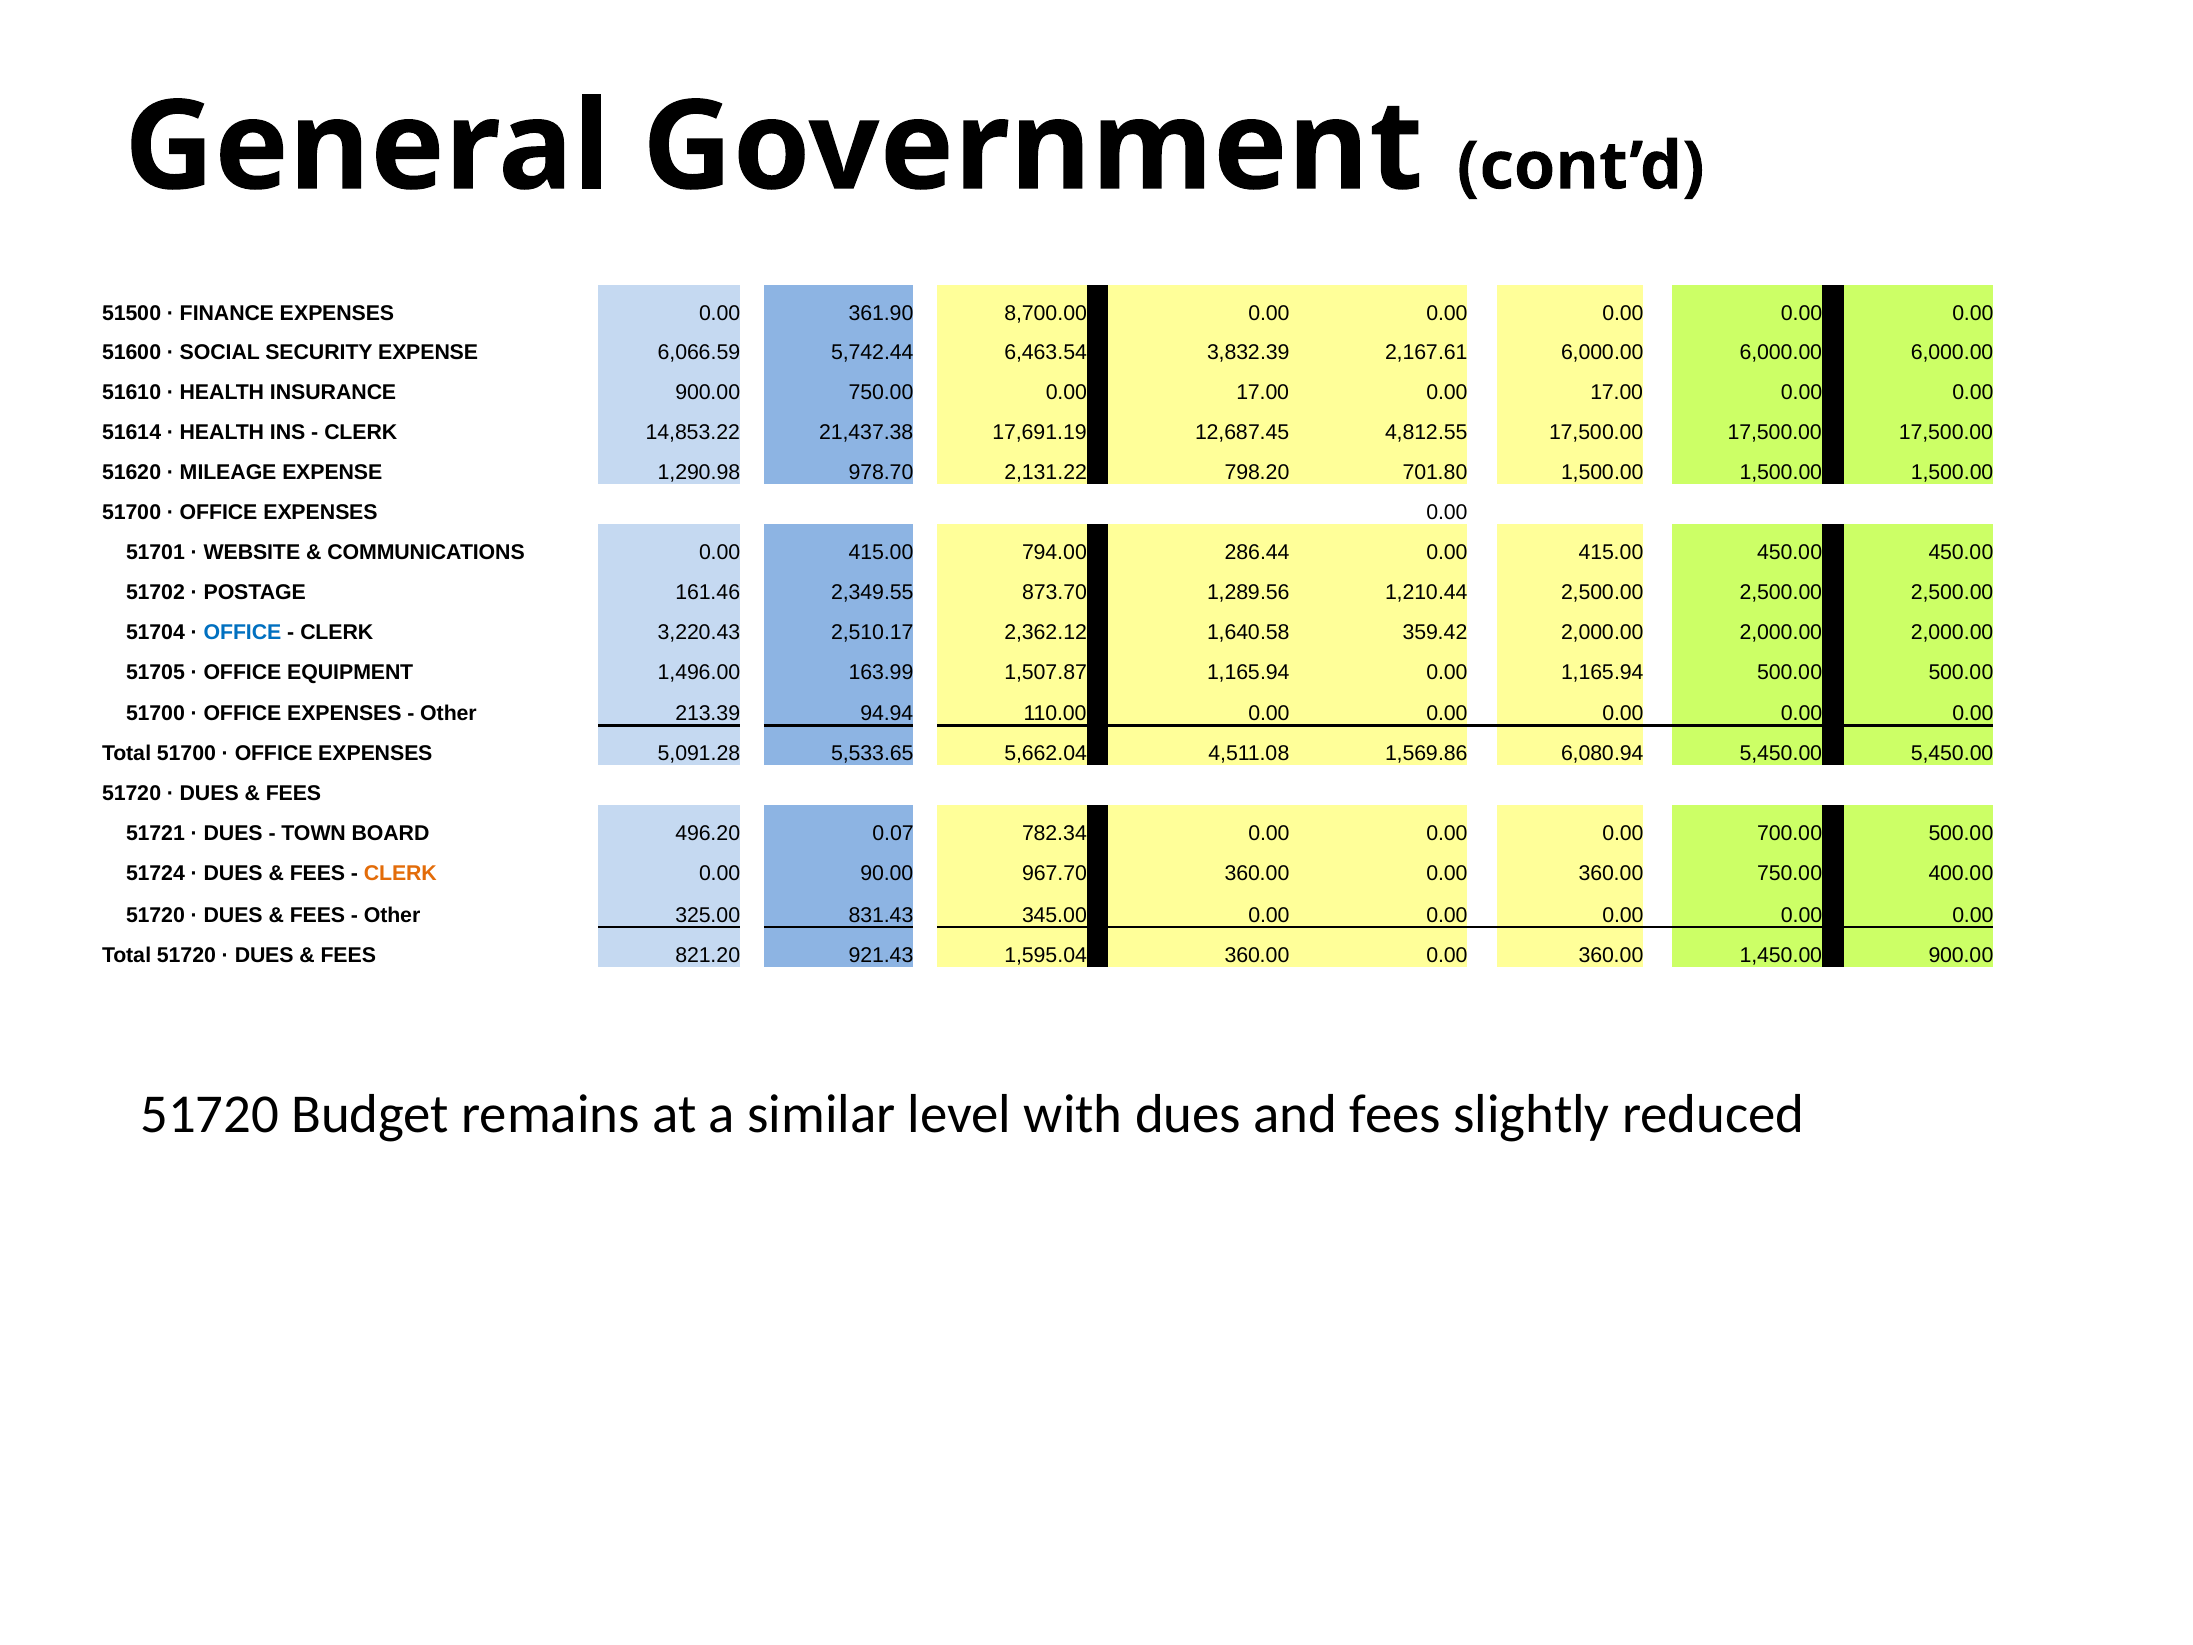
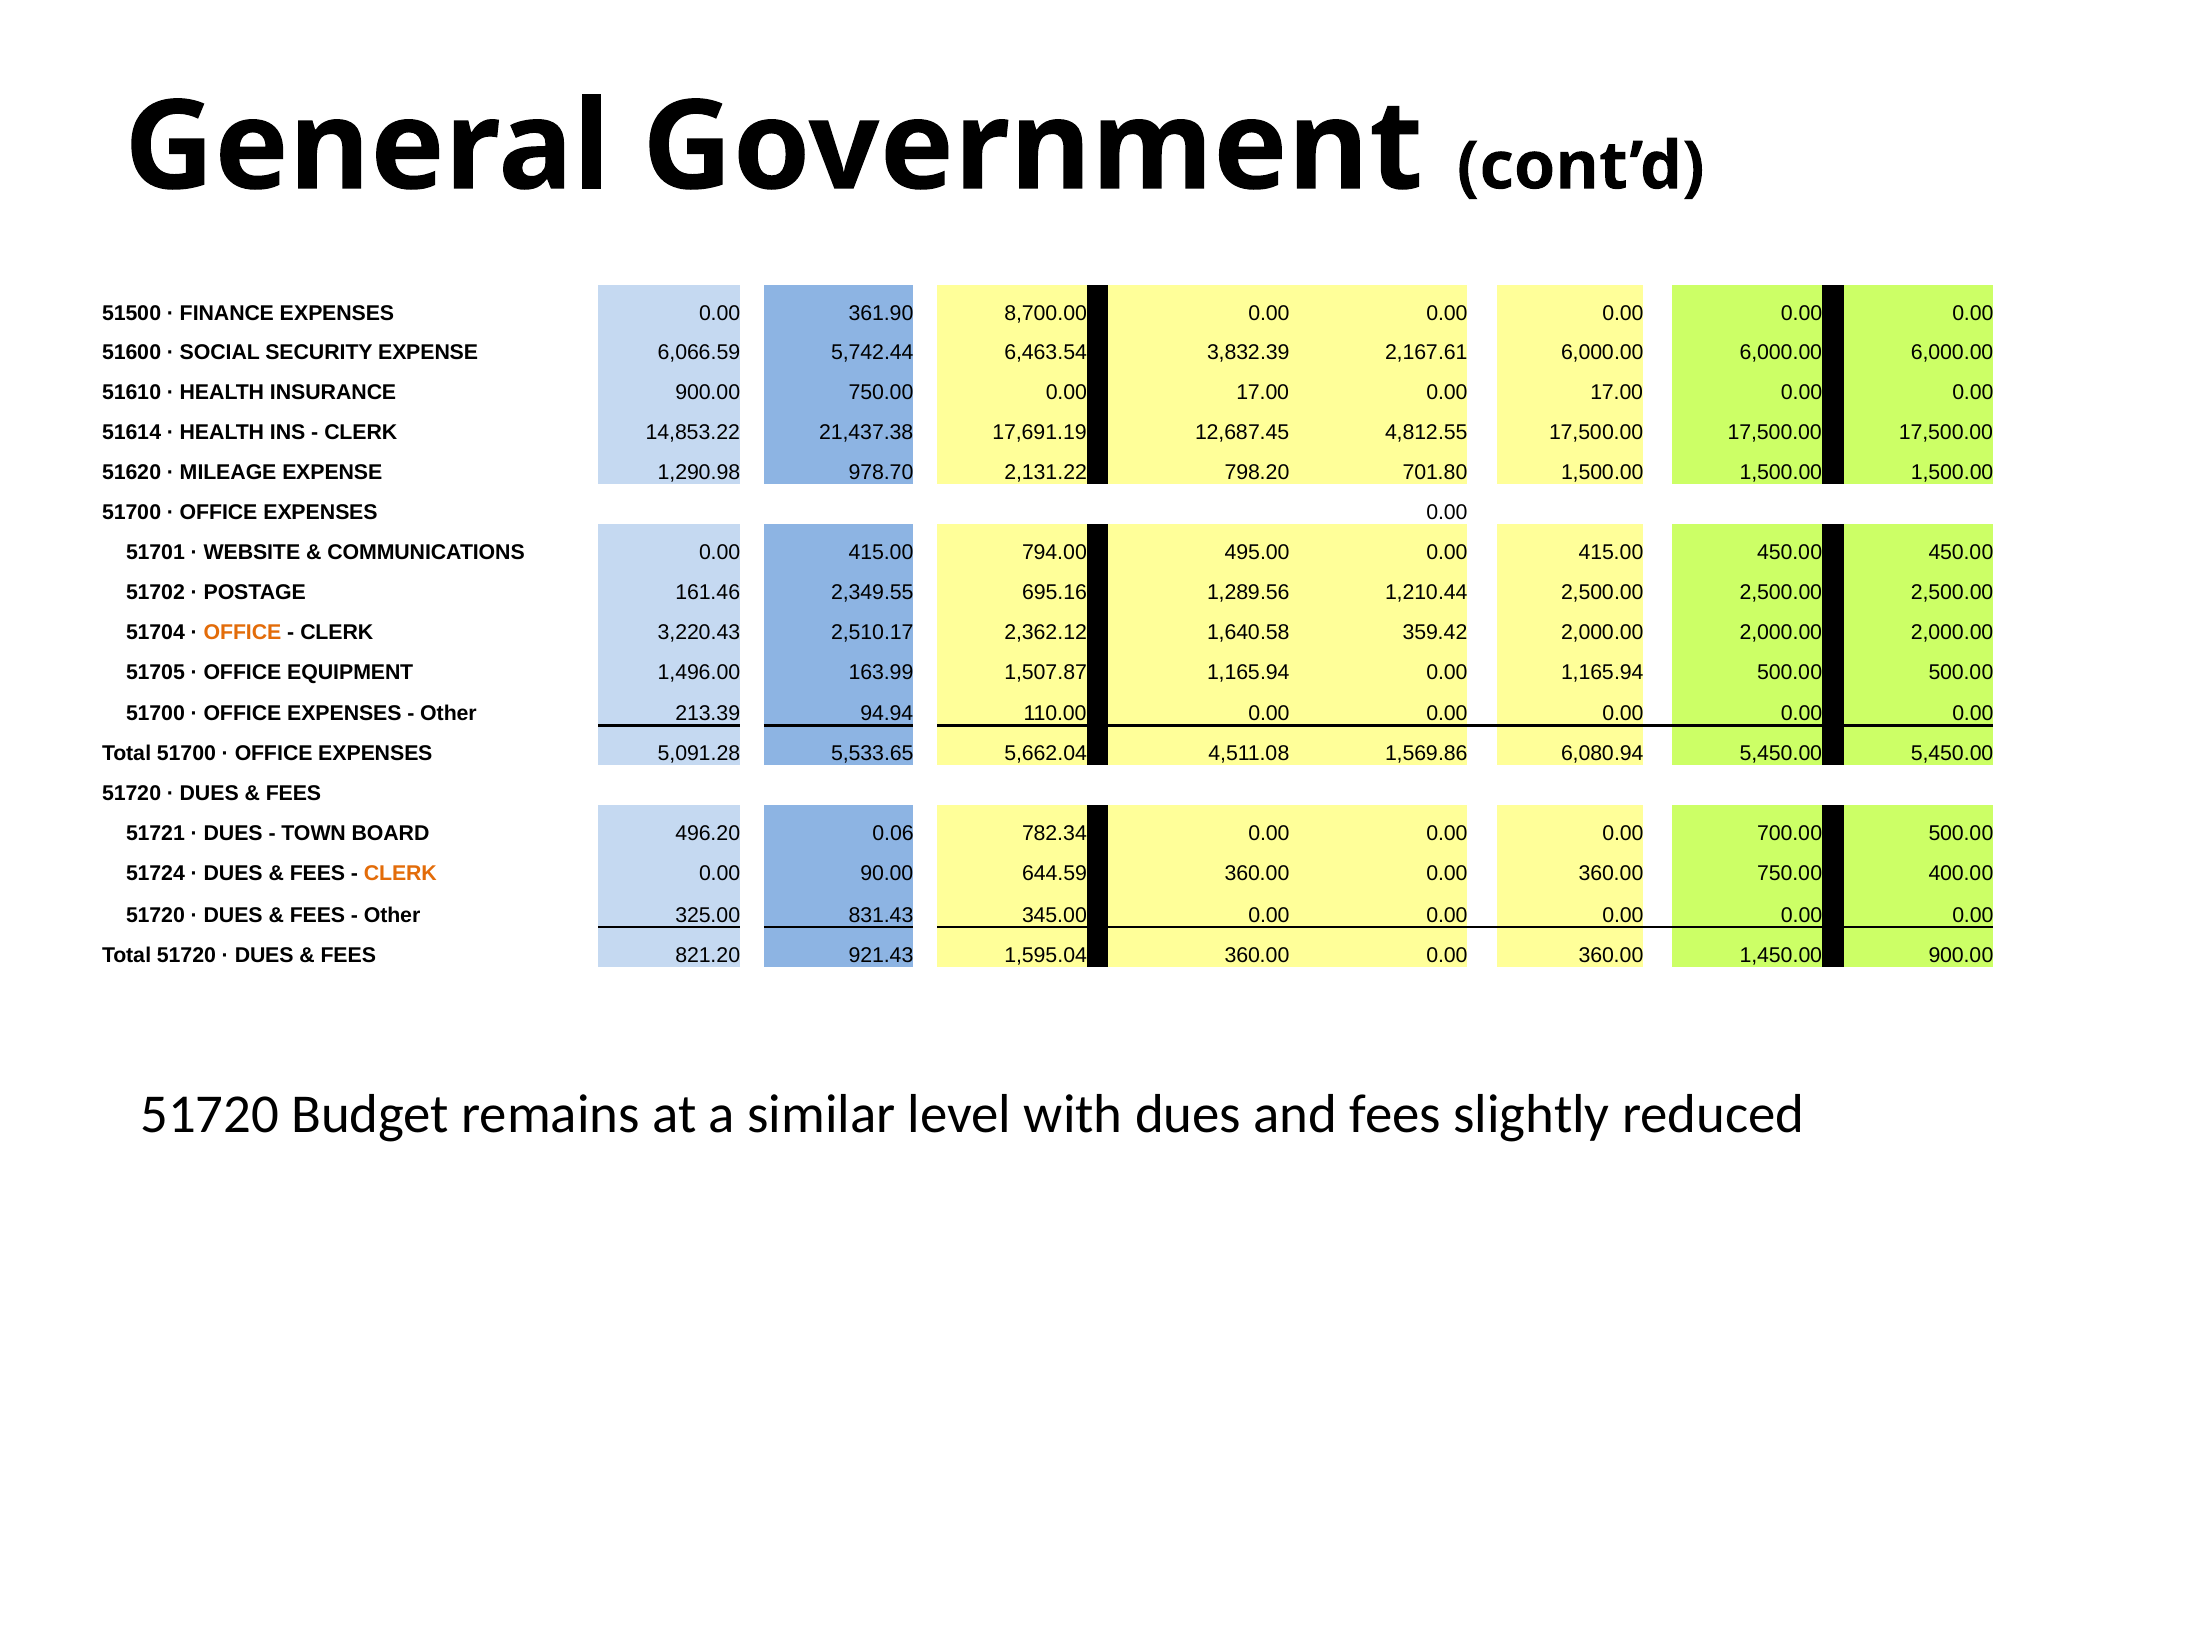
286.44: 286.44 -> 495.00 (1257, 552)
873.70: 873.70 -> 695.16 (1055, 592)
OFFICE colour: blue -> orange (242, 632)
0.07: 0.07 -> 0.06 (893, 833)
967.70: 967.70 -> 644.59 (1055, 873)
